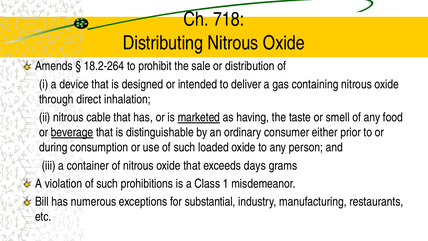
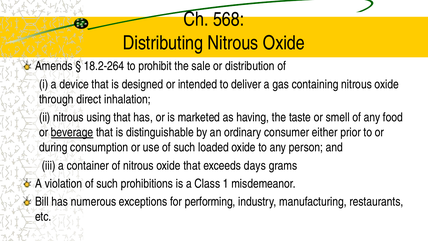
718: 718 -> 568 (229, 19)
cable: cable -> using (99, 117)
marketed underline: present -> none (199, 117)
substantial: substantial -> performing (210, 202)
